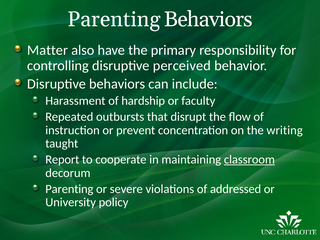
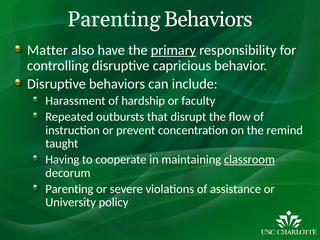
primary underline: none -> present (174, 50)
perceived: perceived -> capricious (182, 66)
writing: writing -> remind (285, 130)
Report: Report -> Having (62, 160)
addressed: addressed -> assistance (236, 189)
